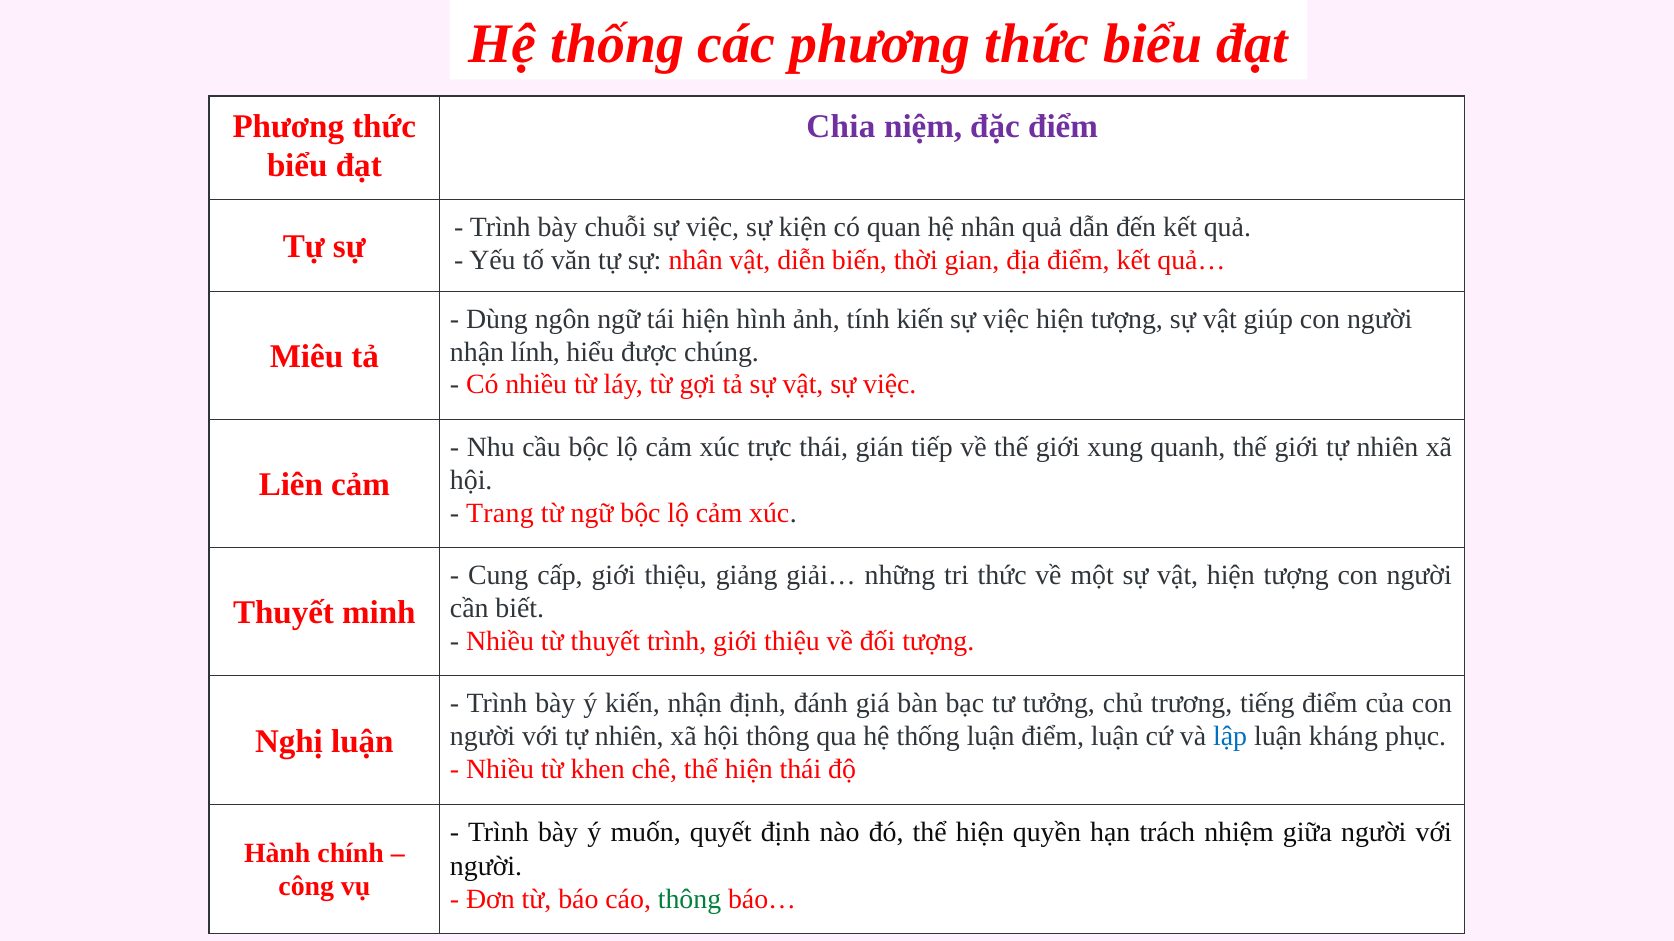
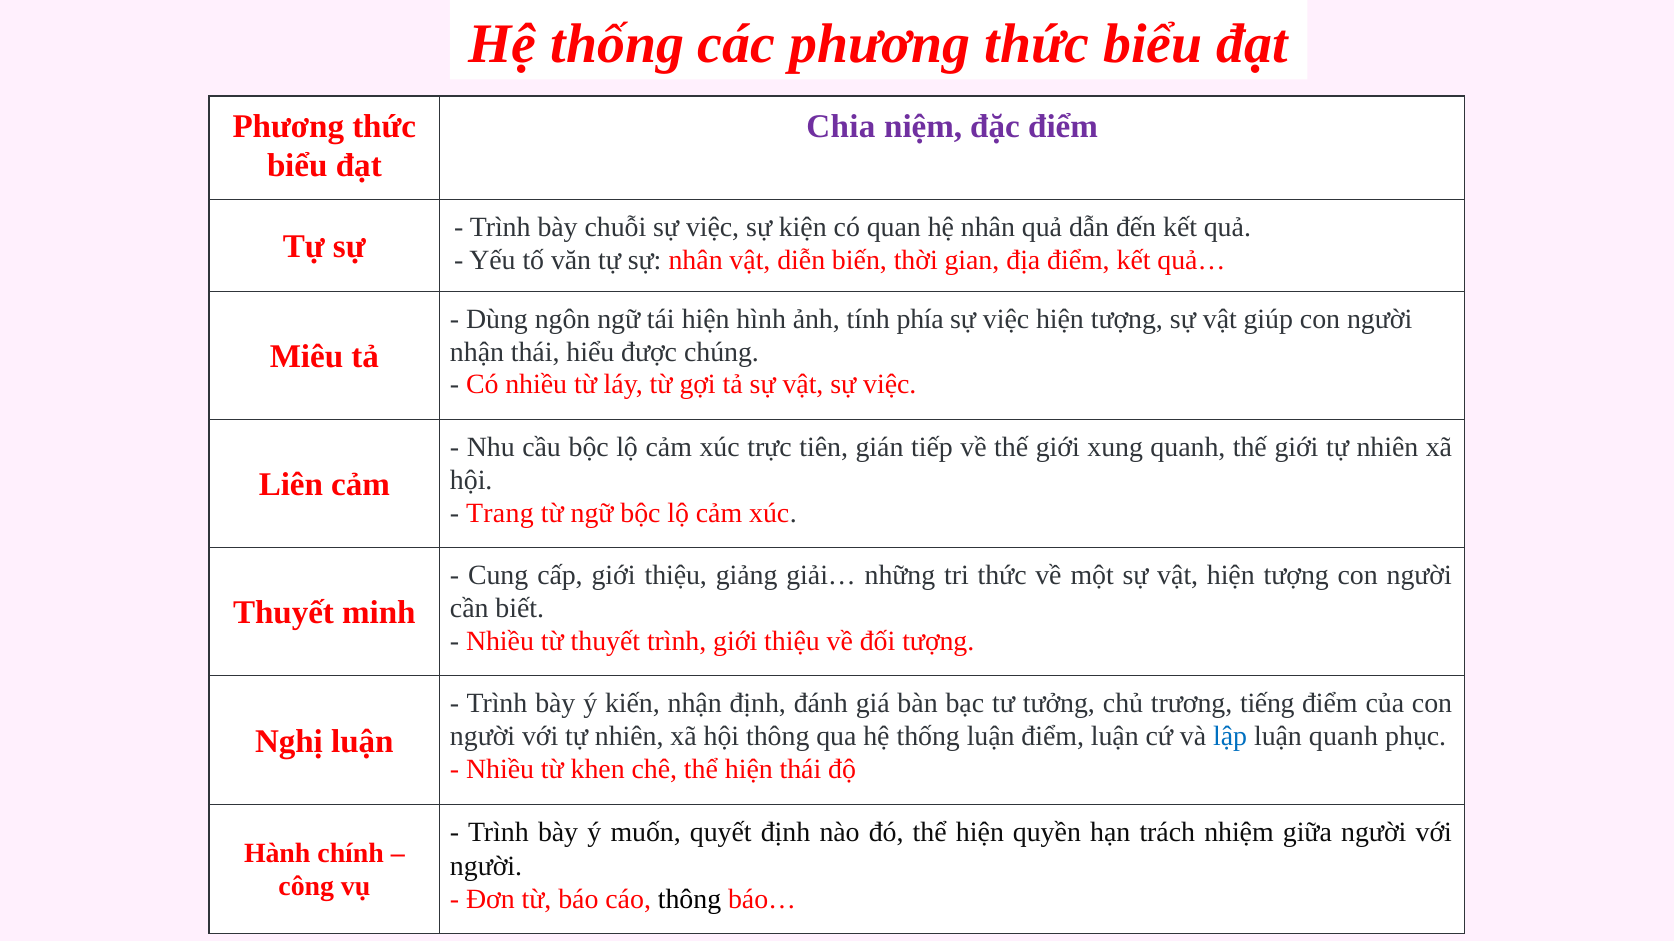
tính kiến: kiến -> phía (920, 319)
nhận lính: lính -> thái (535, 352)
trực thái: thái -> tiên (824, 448)
luận kháng: kháng -> quanh (1343, 737)
thông colour: green -> black (690, 900)
